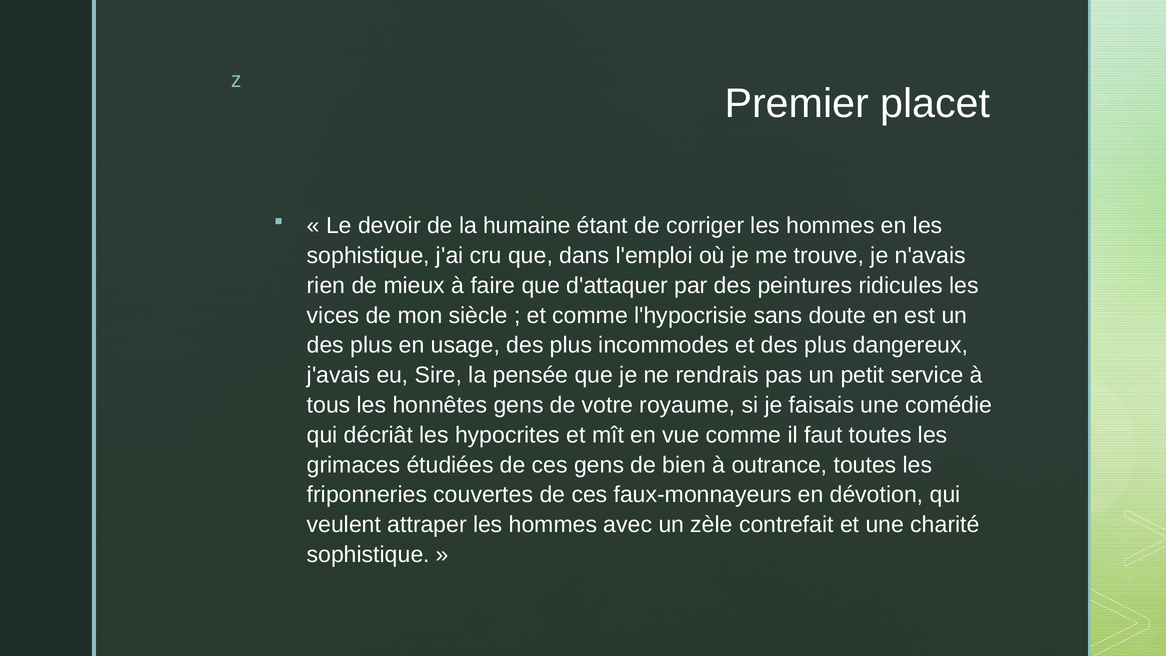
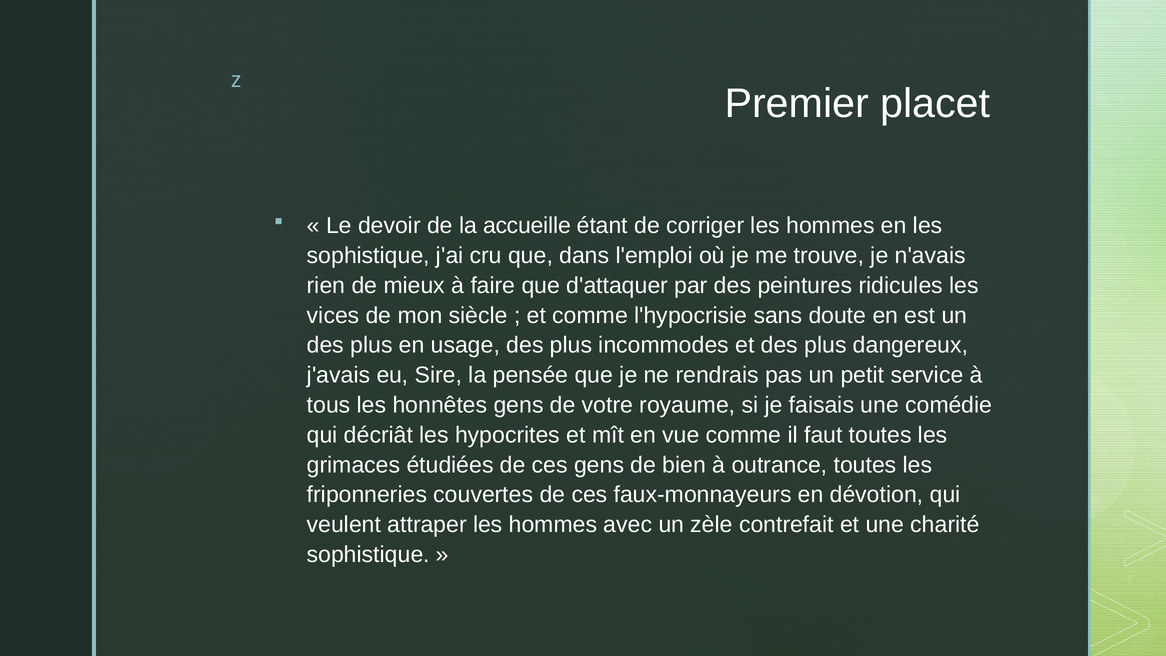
humaine: humaine -> accueille (527, 226)
